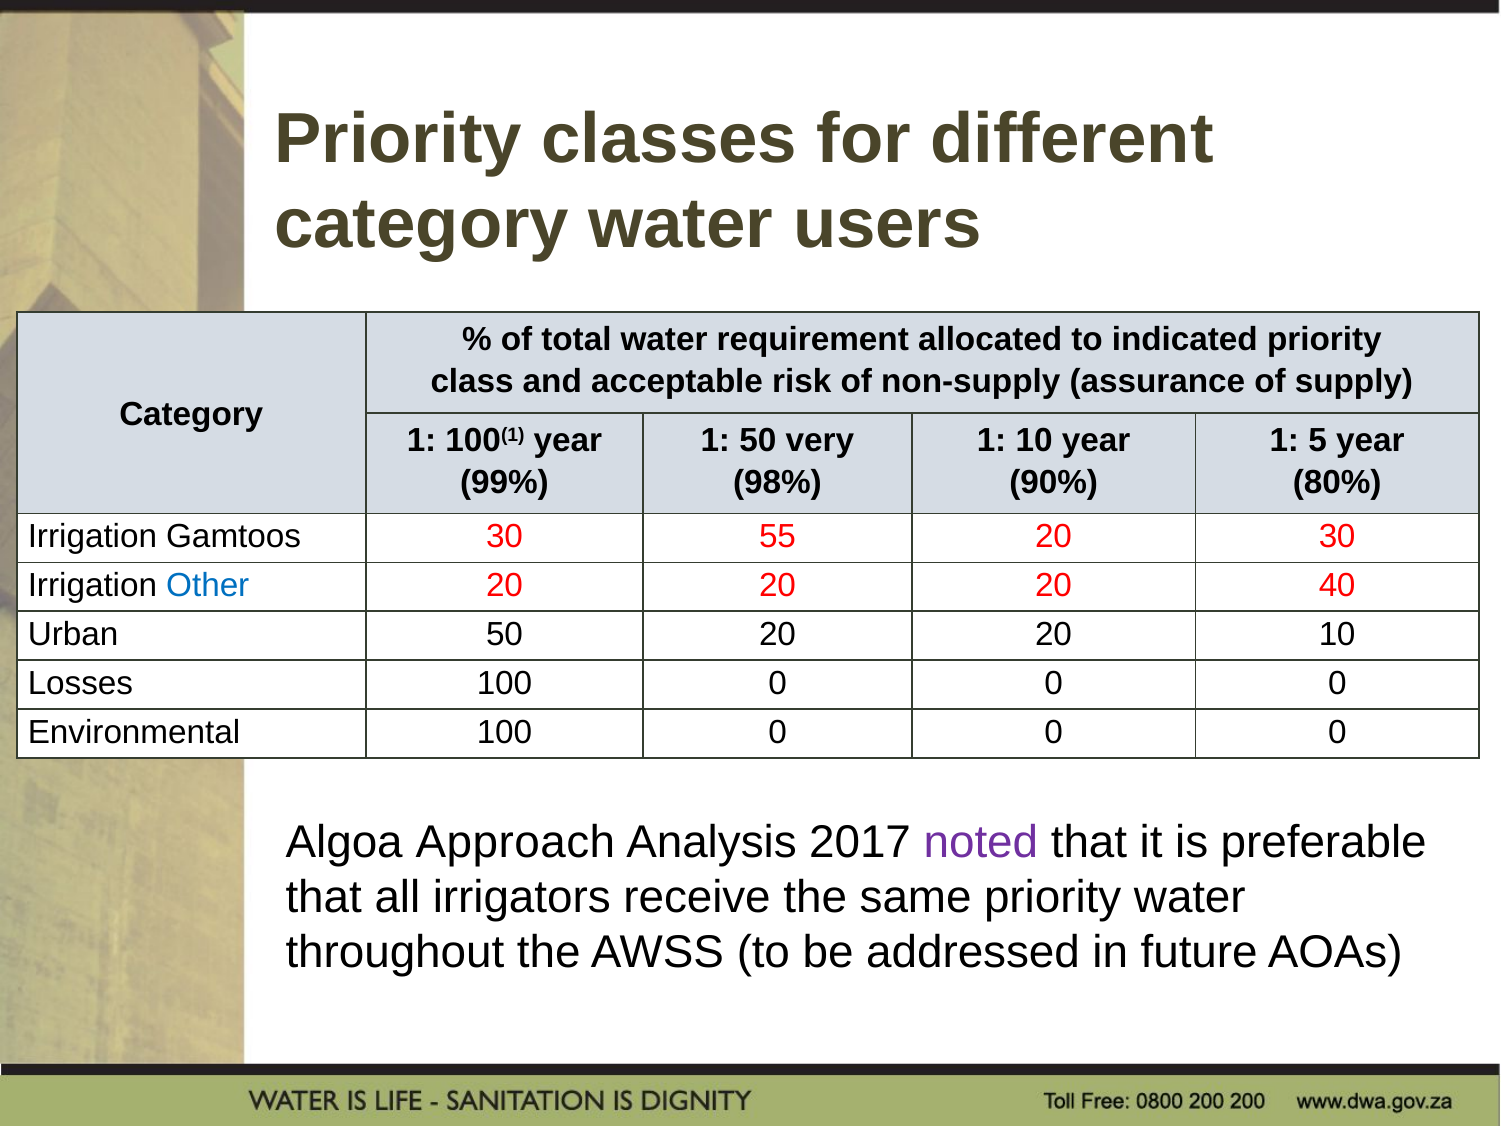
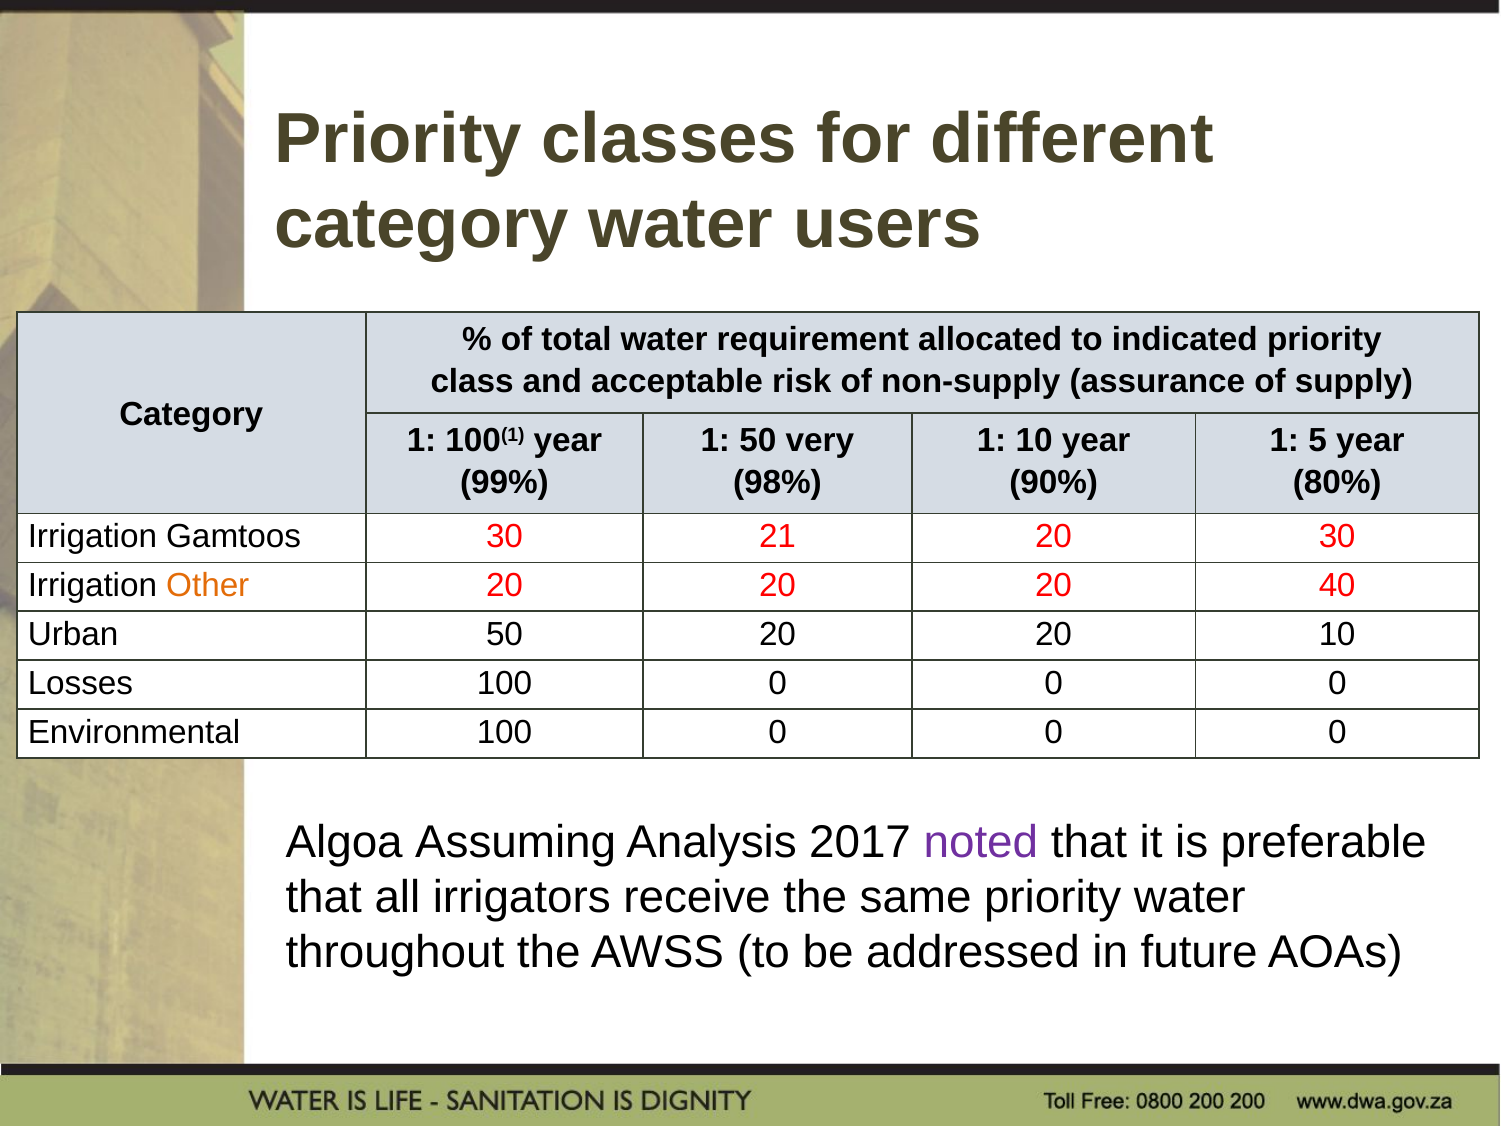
55: 55 -> 21 (778, 537)
Other colour: blue -> orange (208, 586)
Approach: Approach -> Assuming (516, 842)
